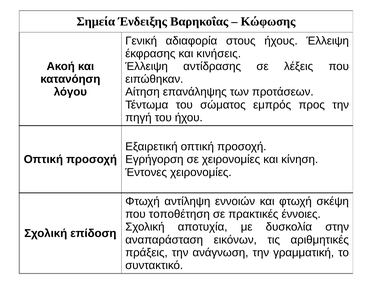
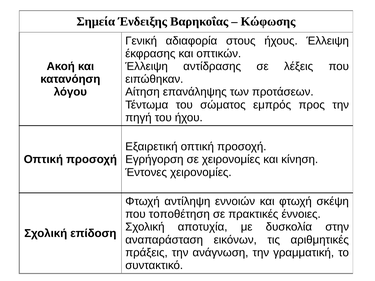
κινήσεις: κινήσεις -> οπτικών (219, 54)
